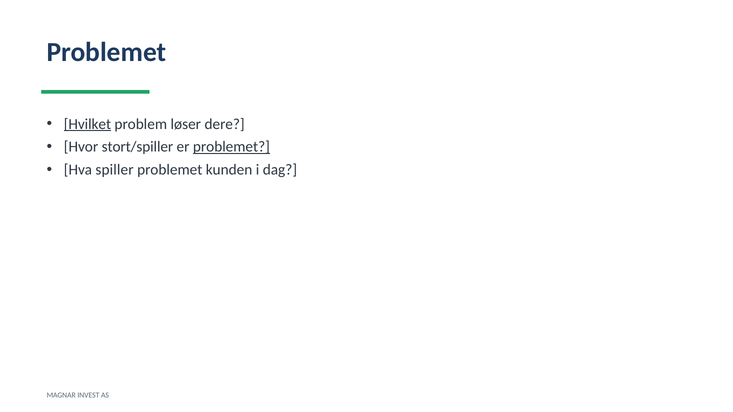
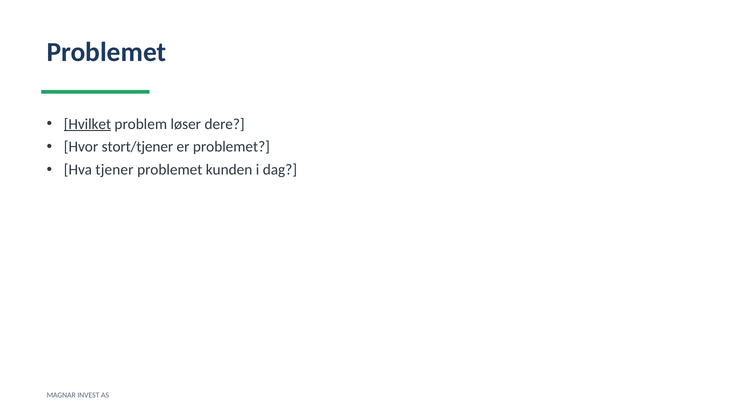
stort/spiller: stort/spiller -> stort/tjener (137, 147)
problemet underline: present -> none (231, 147)
spiller: spiller -> tjener (115, 170)
